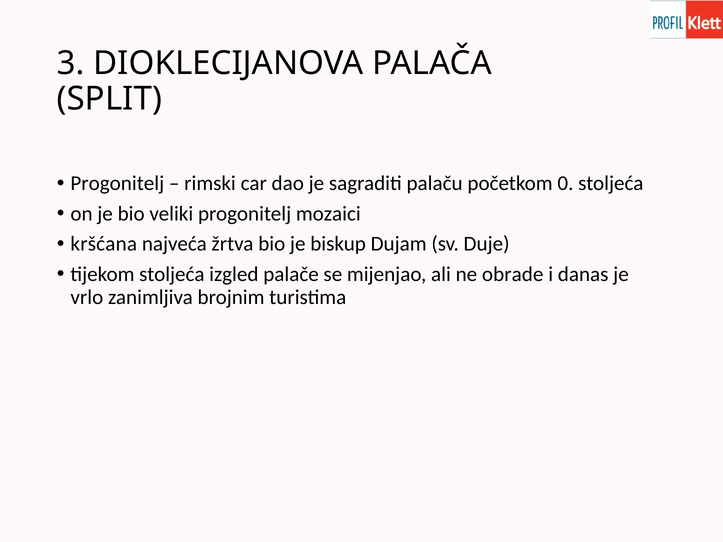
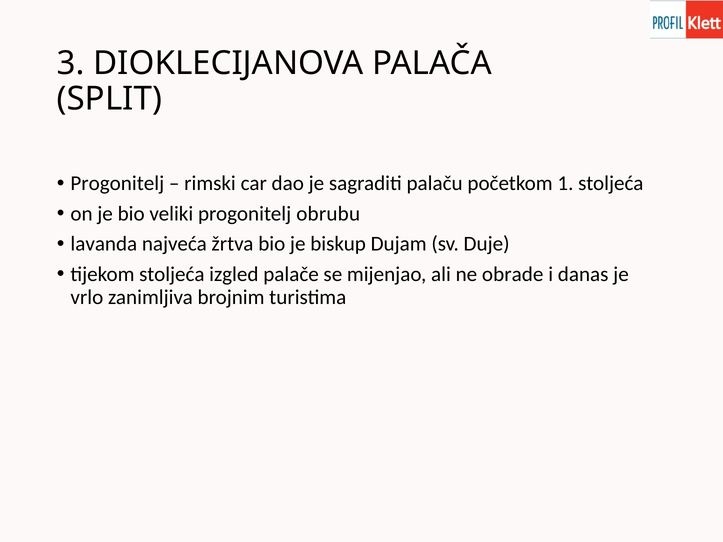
0: 0 -> 1 (565, 184)
mozaici: mozaici -> obrubu (328, 214)
kršćana: kršćana -> lavanda (104, 244)
